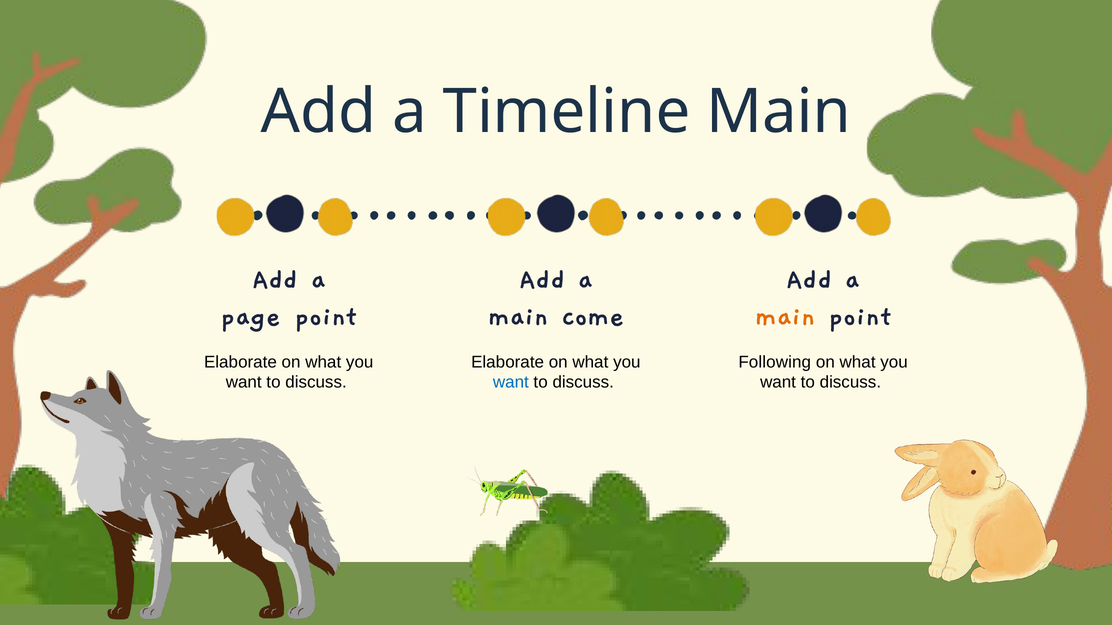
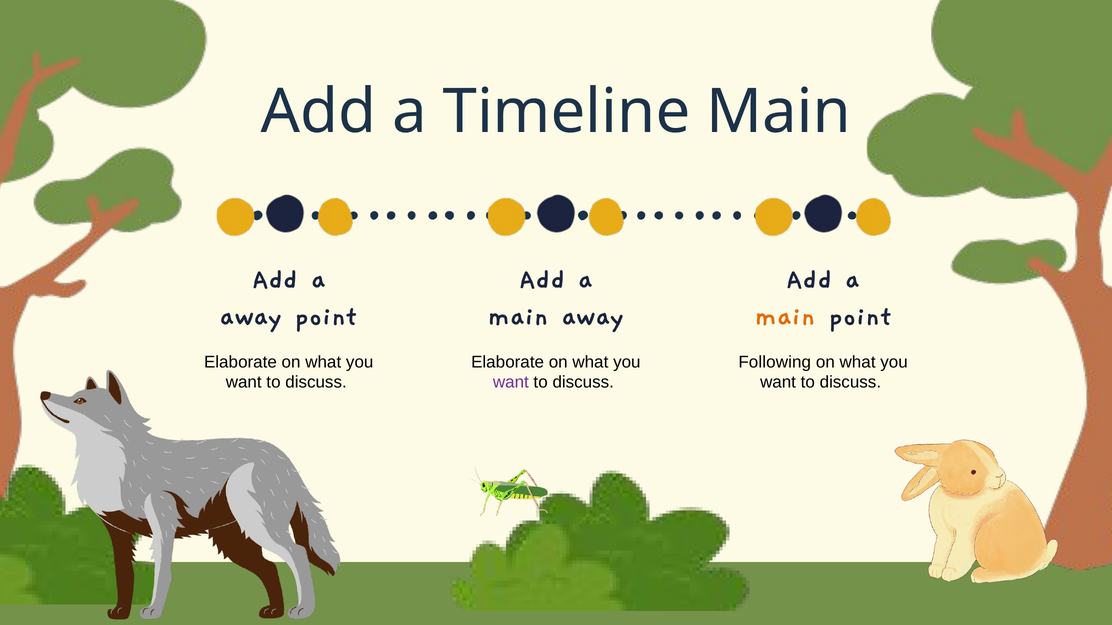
page: page -> away (251, 316)
main come: come -> away (593, 316)
want colour: blue -> purple (511, 383)
